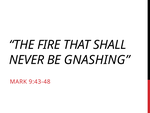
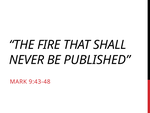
GNASHING: GNASHING -> PUBLISHED (97, 60)
